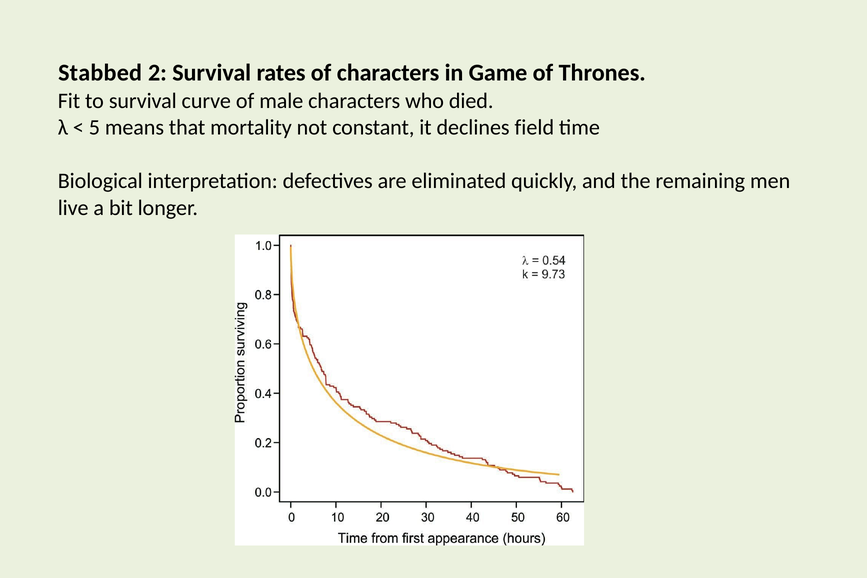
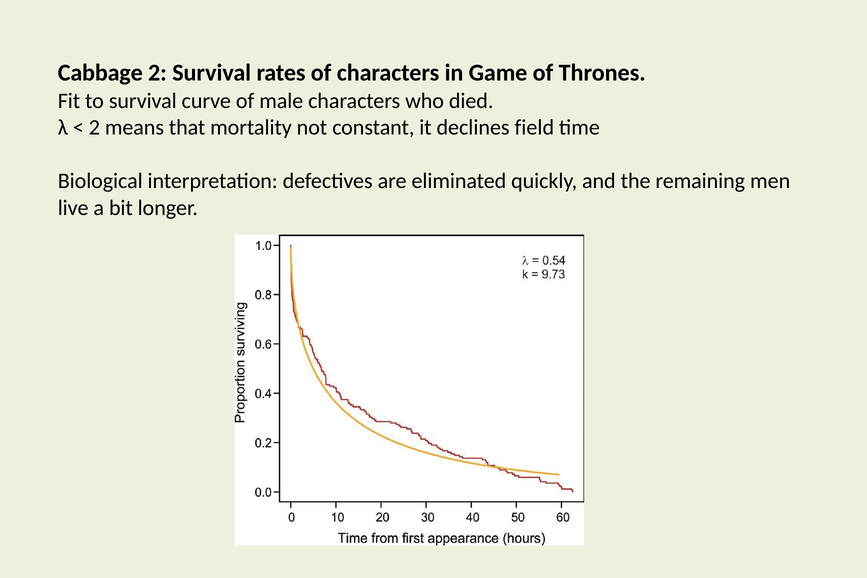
Stabbed: Stabbed -> Cabbage (100, 73)
5: 5 -> 2 (94, 128)
